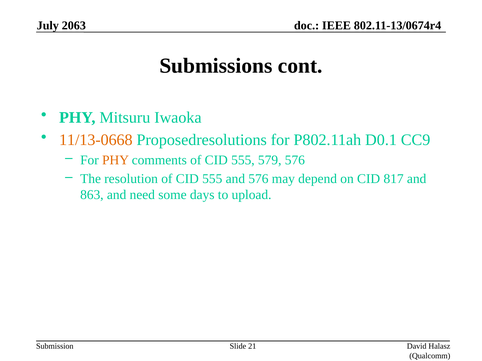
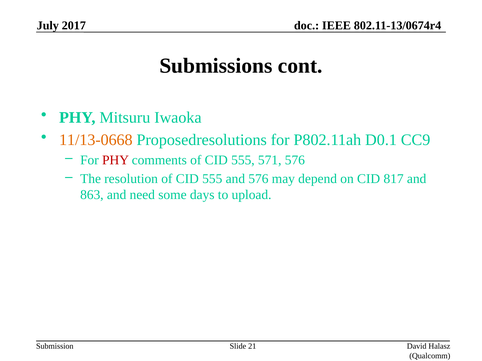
2063: 2063 -> 2017 (74, 26)
PHY colour: orange -> red (116, 160)
579: 579 -> 571 (270, 160)
